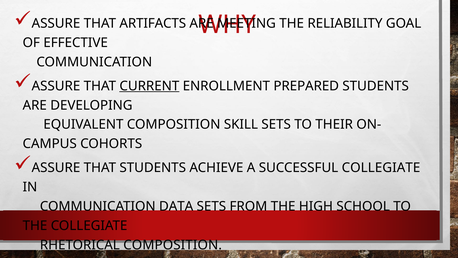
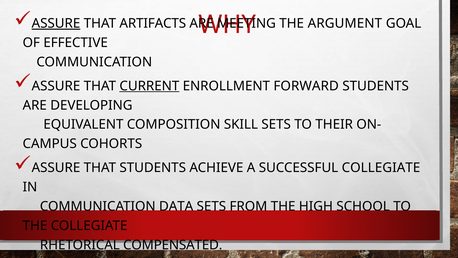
ASSURE underline: none -> present (56, 23)
RELIABILITY: RELIABILITY -> ARGUMENT (345, 23)
PREPARED: PREPARED -> FORWARD (306, 86)
RHETORICAL COMPOSITION: COMPOSITION -> COMPENSATED (173, 245)
